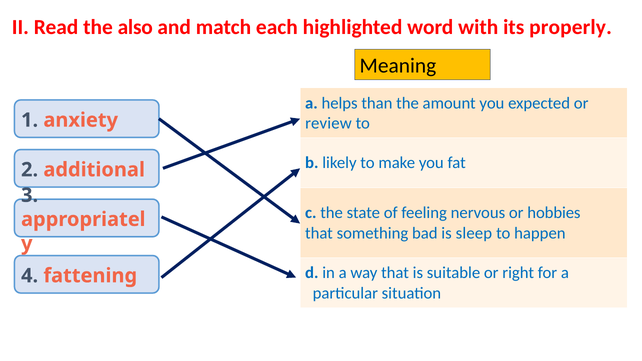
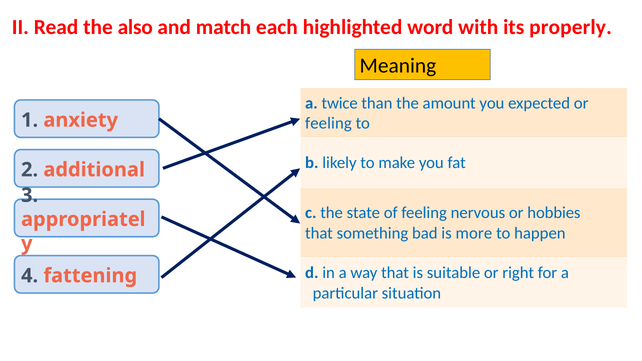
helps: helps -> twice (340, 103)
review: review -> feeling (328, 123)
sleep: sleep -> more (474, 233)
